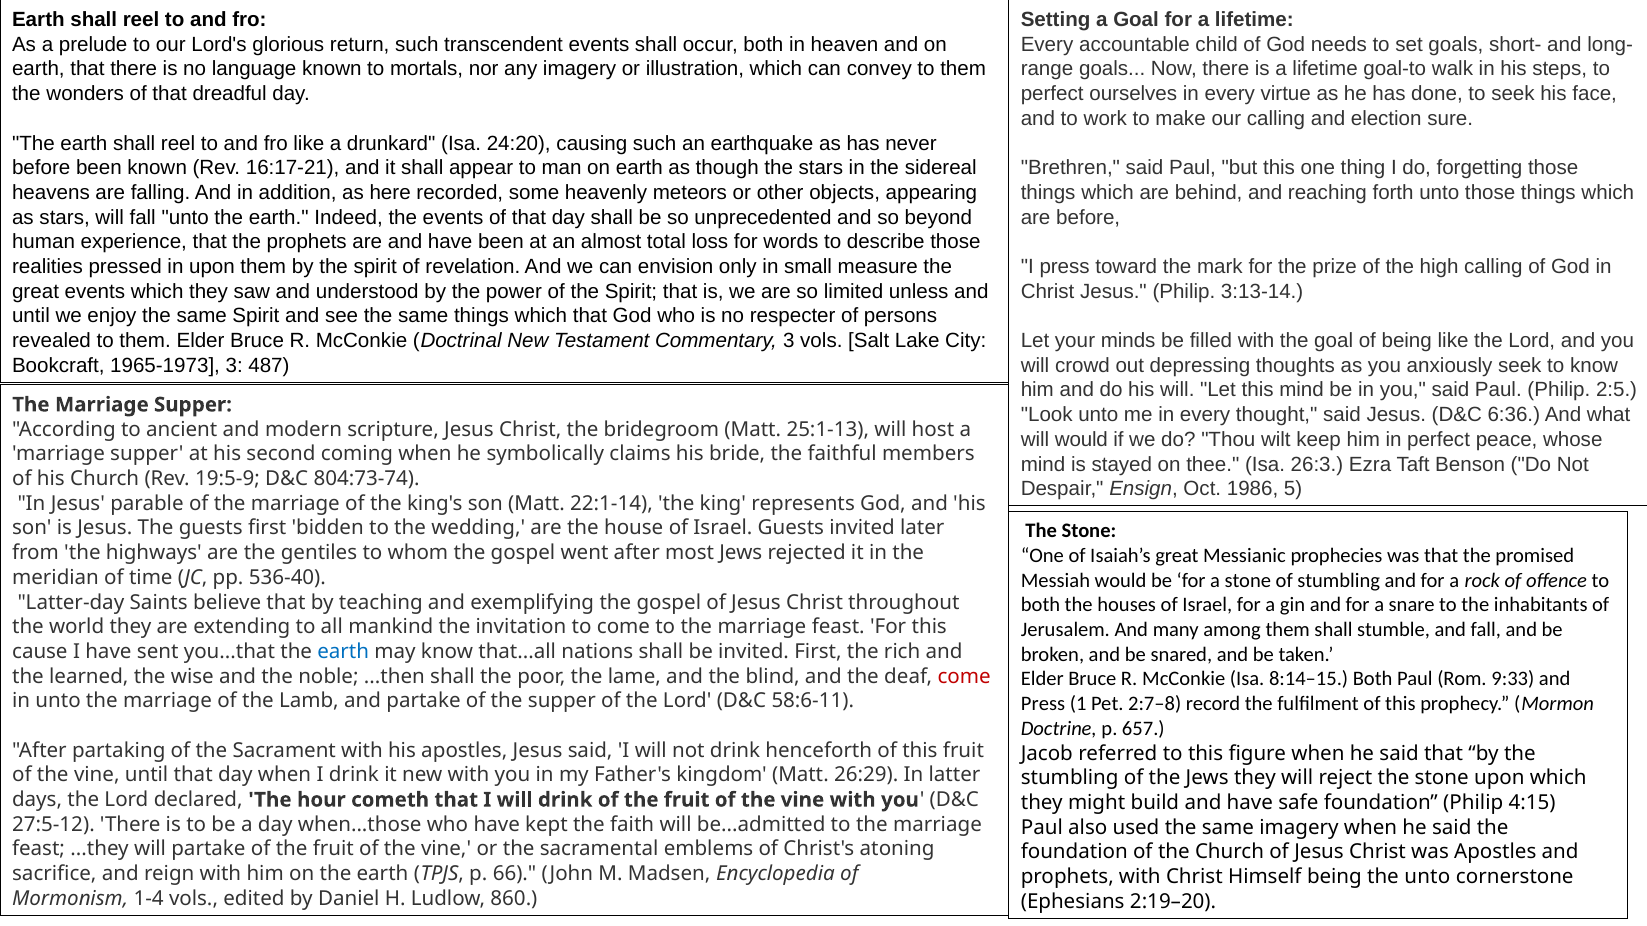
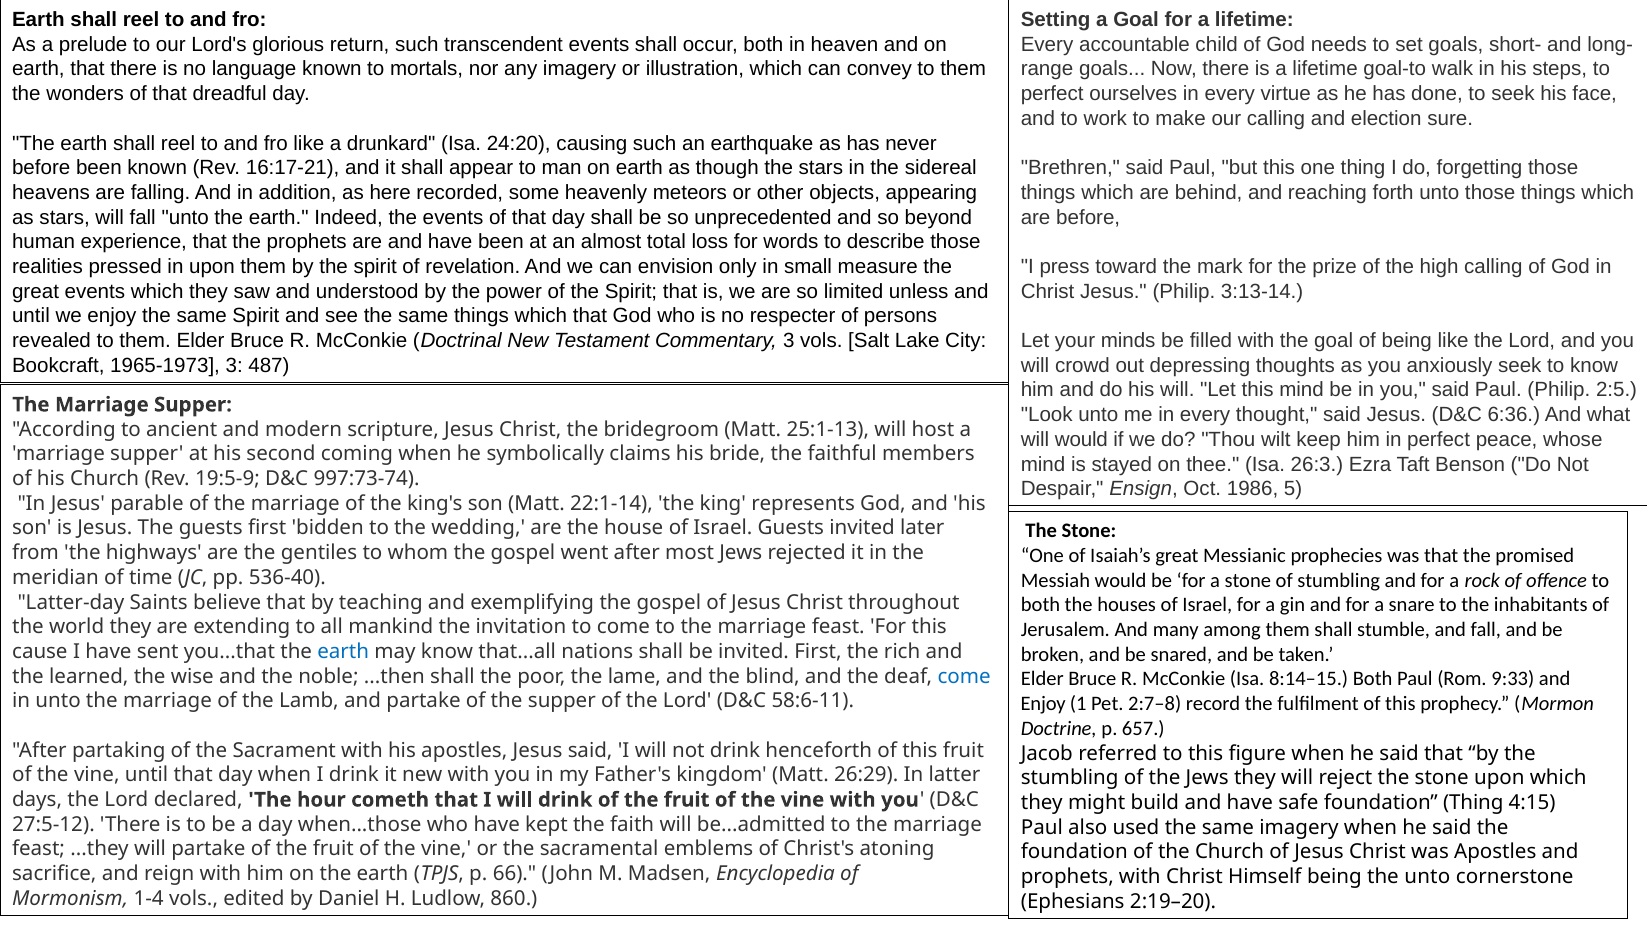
804:73-74: 804:73-74 -> 997:73-74 (367, 479)
come colour: red -> blue (964, 677)
Press: Press -> Enjoy (1043, 704)
foundation Philip: Philip -> Thing (1473, 803)
